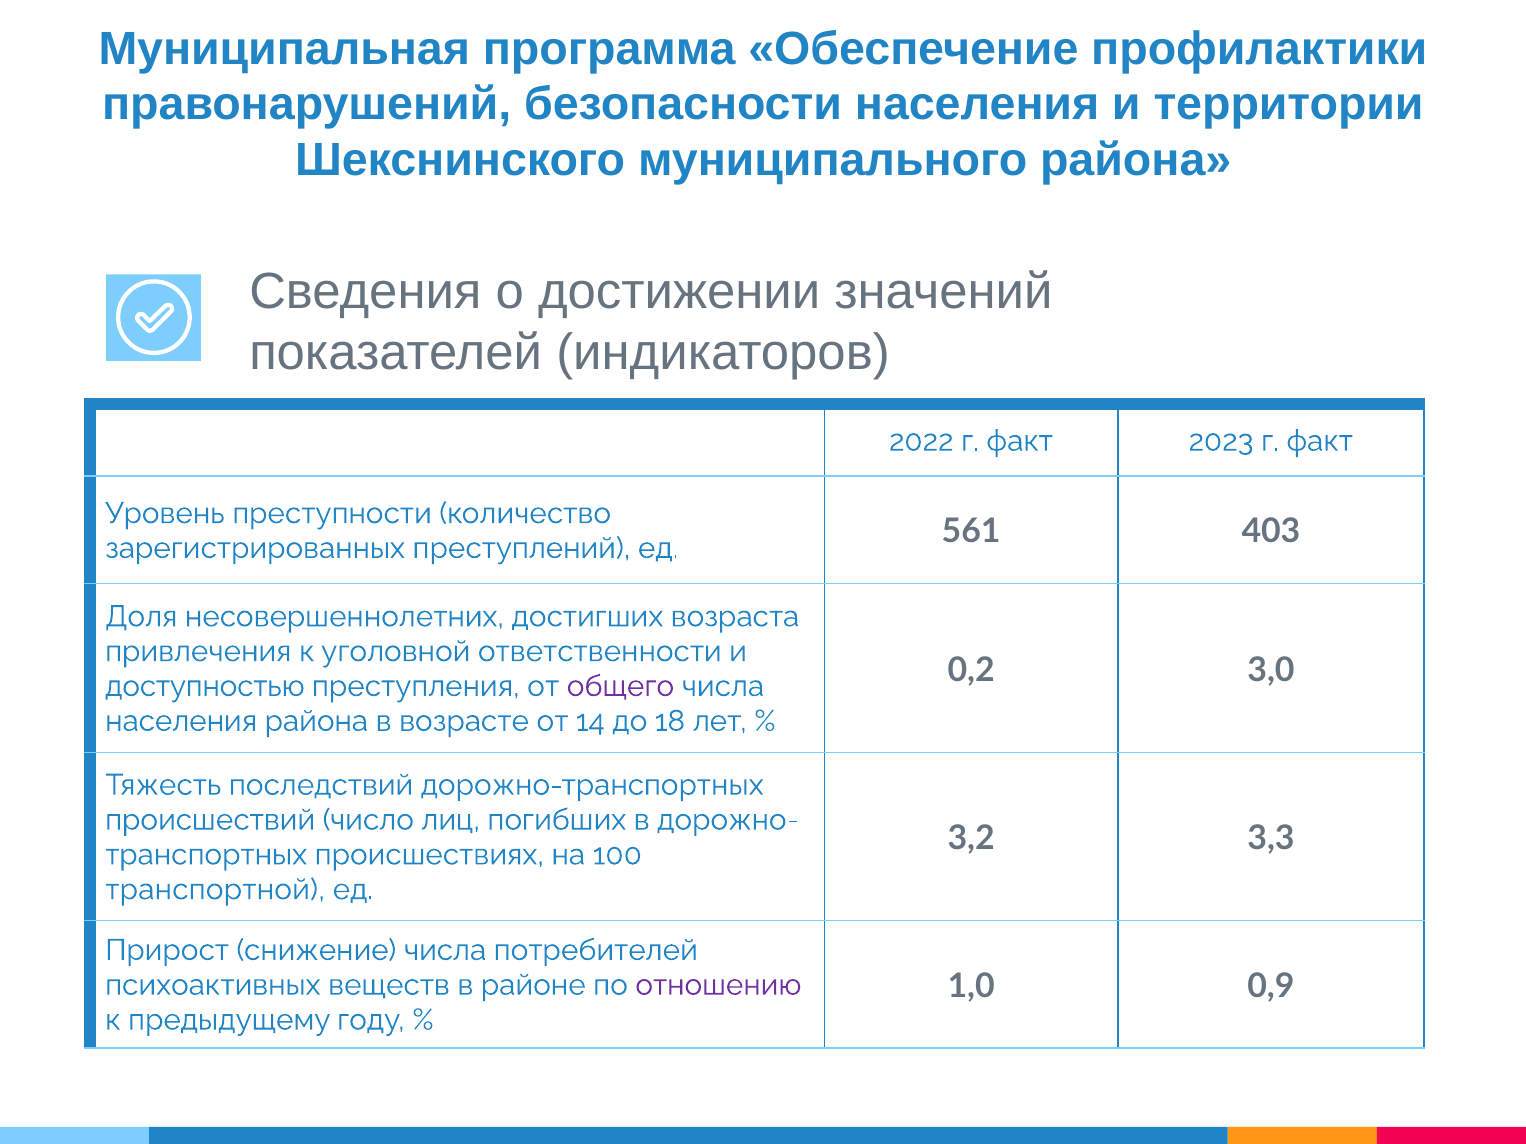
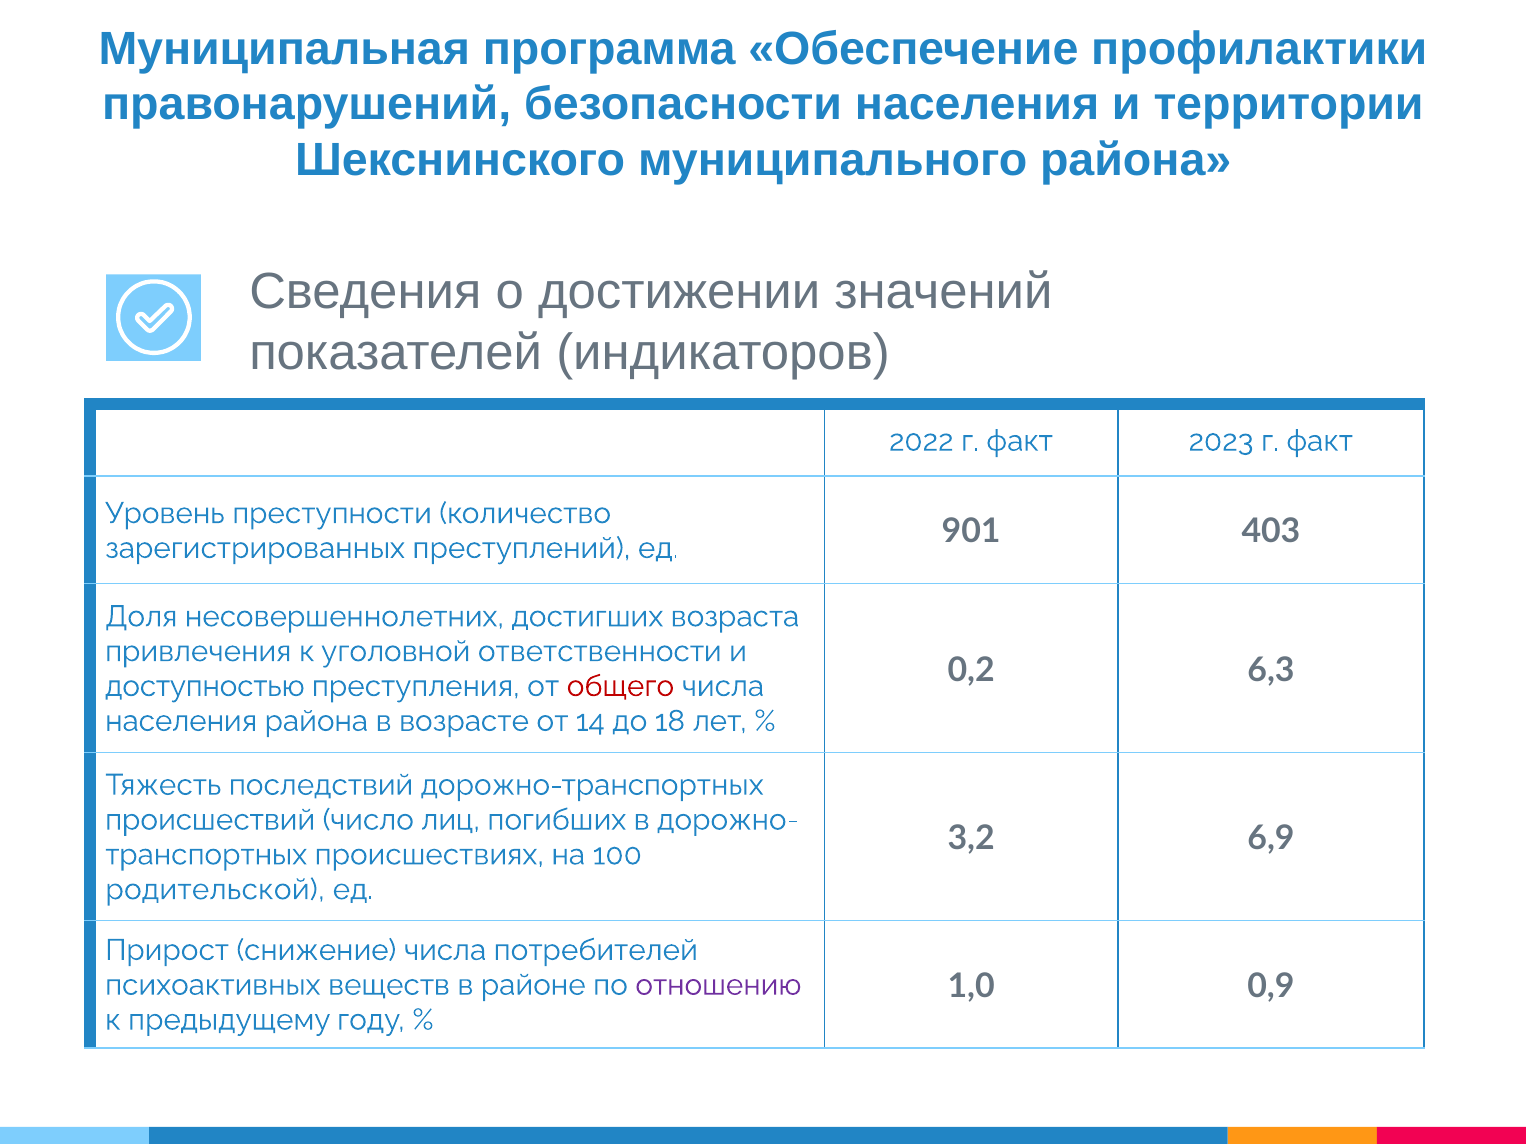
561: 561 -> 901 (971, 532)
3,0: 3,0 -> 6,3 (1271, 670)
общего colour: purple -> red (620, 686)
3,3: 3,3 -> 6,9 (1271, 839)
транспортной: транспортной -> родительской (215, 890)
